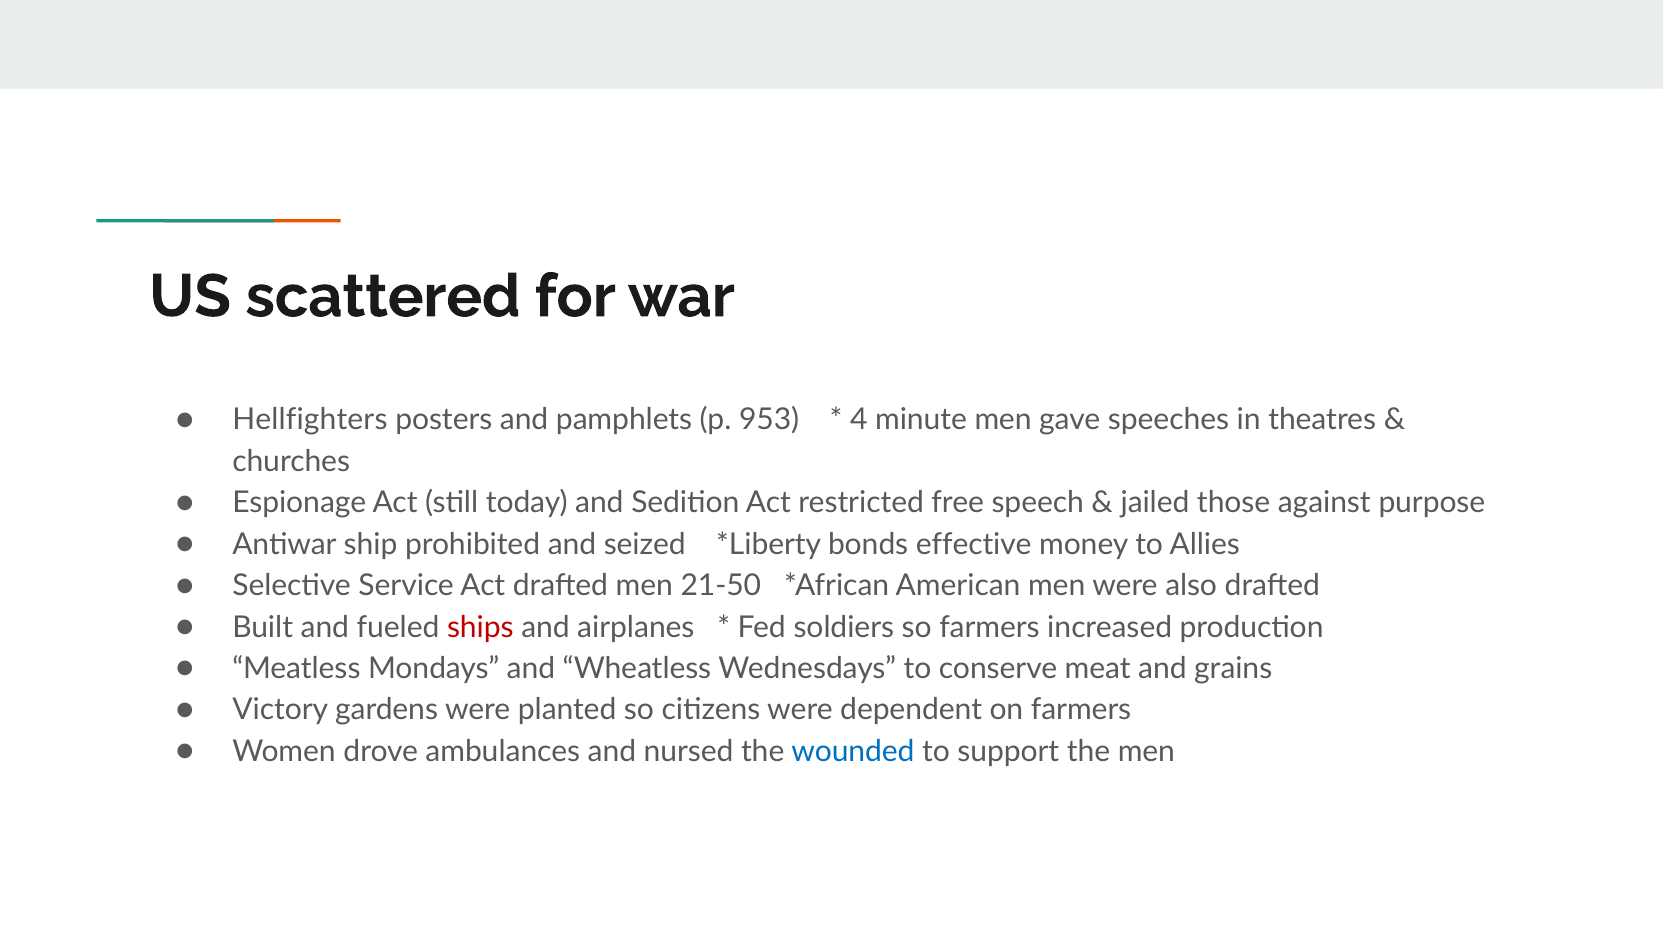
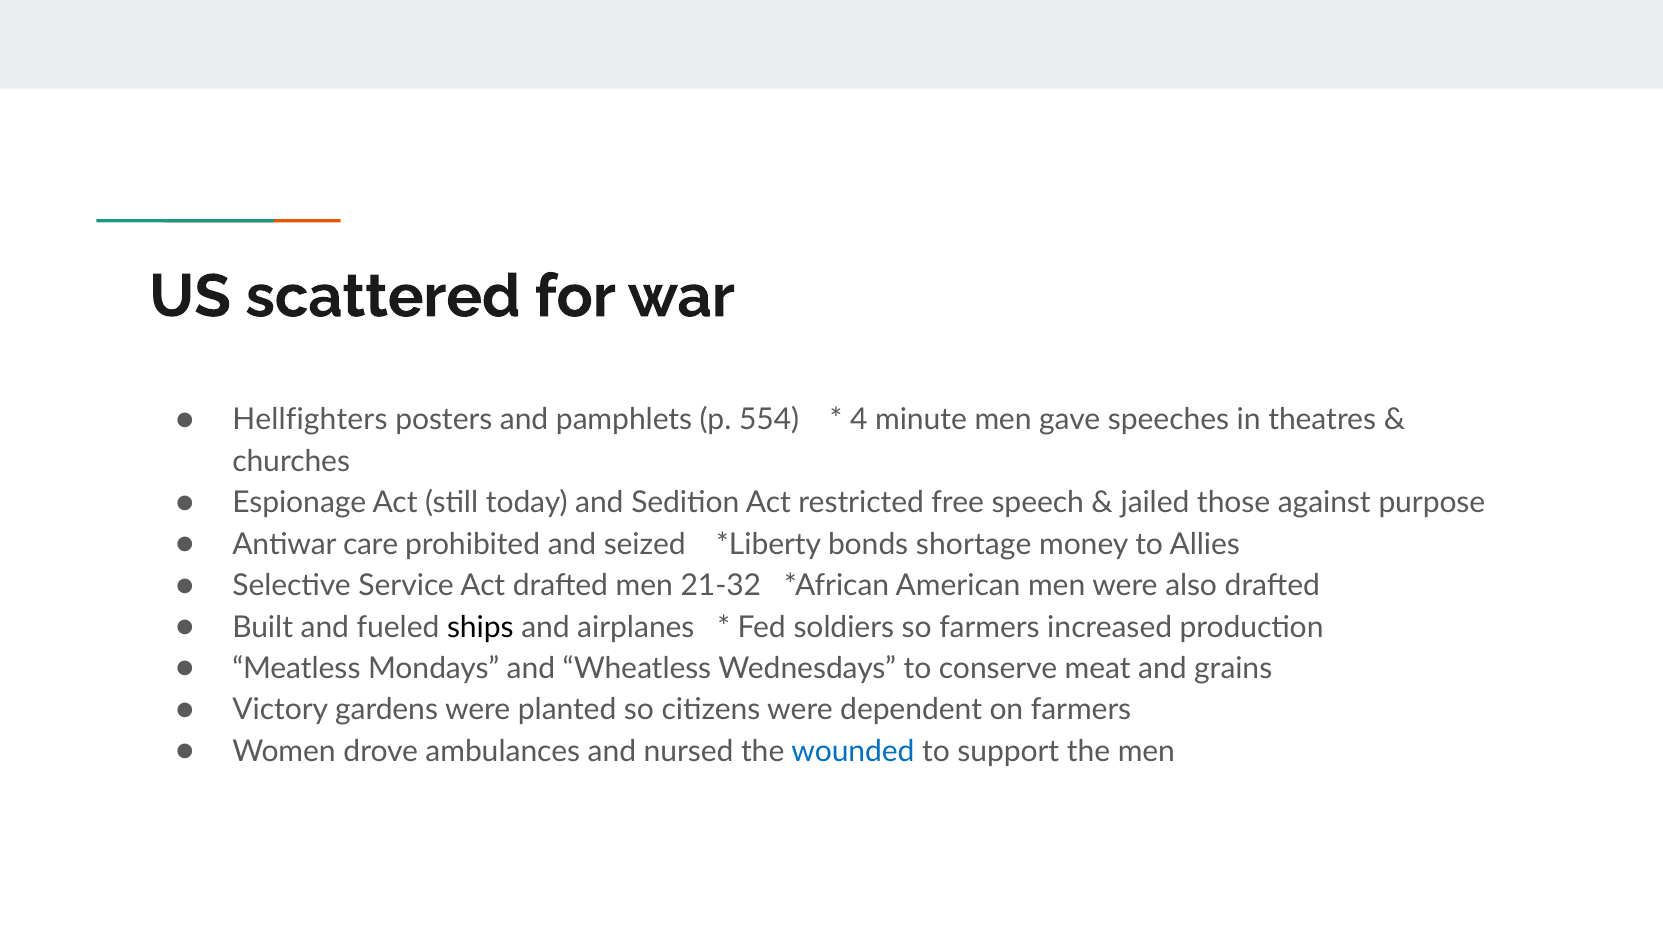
953: 953 -> 554 (769, 420)
ship: ship -> care (371, 545)
effective: effective -> shortage (974, 545)
21-50: 21-50 -> 21-32 (721, 586)
ships colour: red -> black (480, 627)
